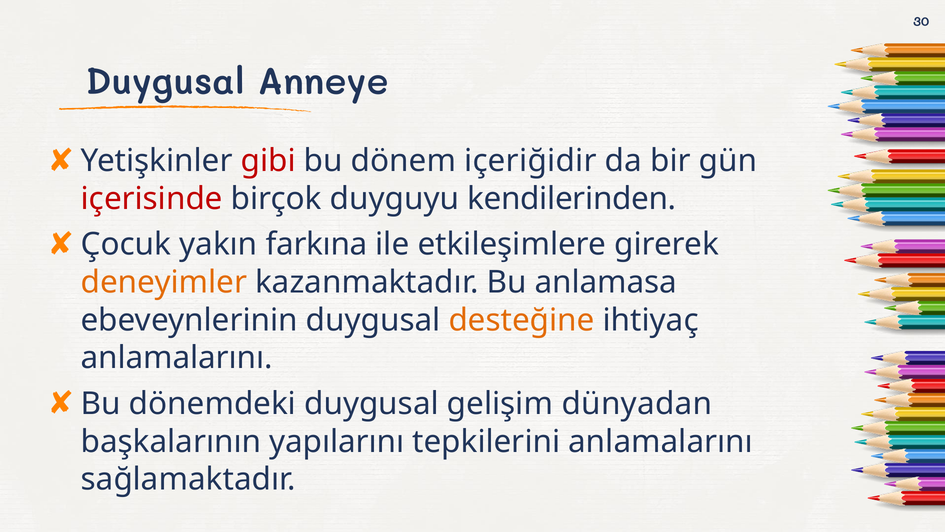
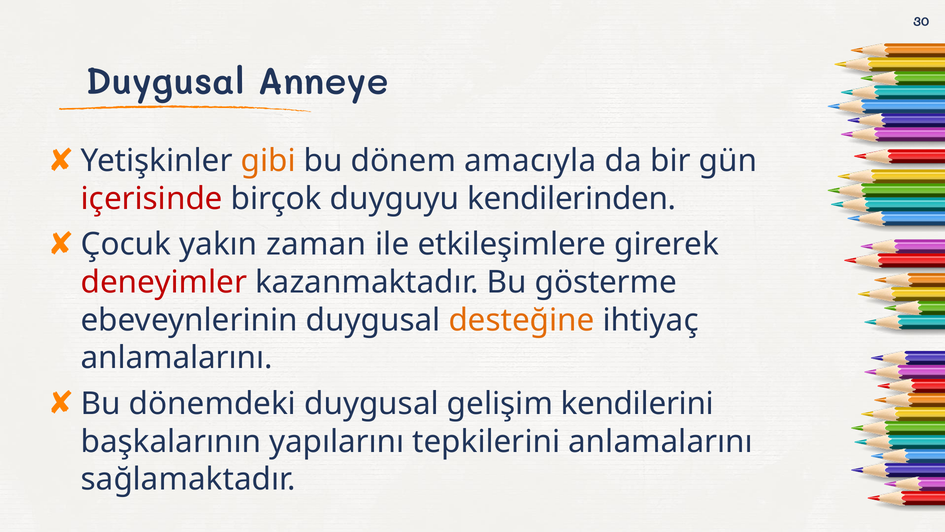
gibi colour: red -> orange (268, 161)
içeriğidir: içeriğidir -> amacıyla (530, 161)
farkına: farkına -> zaman (316, 244)
deneyimler colour: orange -> red (164, 282)
anlamasa: anlamasa -> gösterme (606, 282)
dünyadan: dünyadan -> kendilerini (637, 403)
